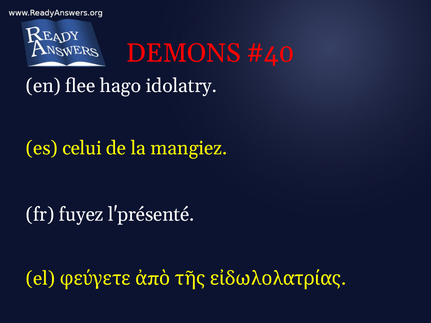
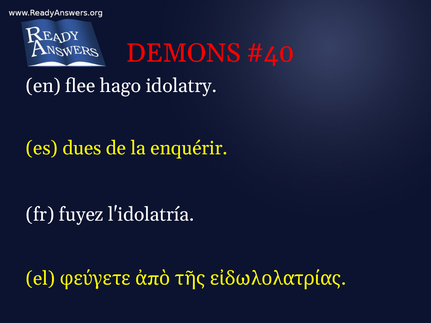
celui: celui -> dues (82, 148)
mangiez: mangiez -> enquérir (189, 148)
l'présenté: l'présenté -> l'idolatría (151, 215)
